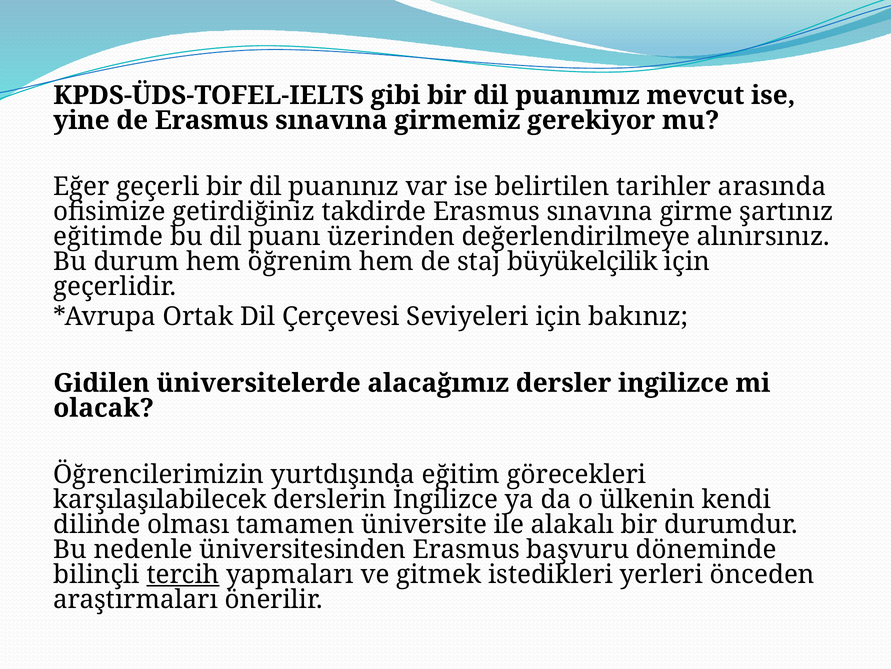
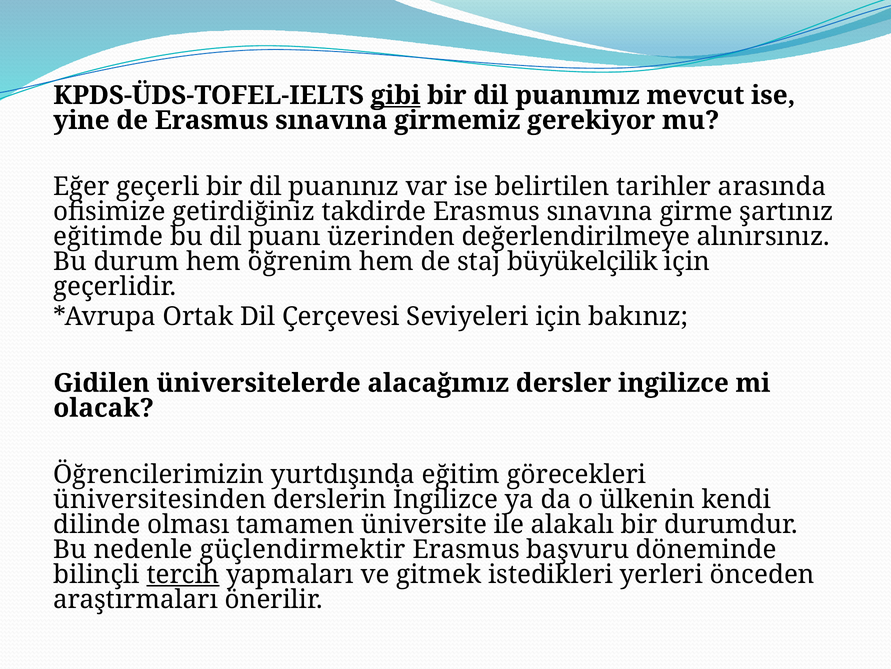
gibi underline: none -> present (396, 95)
karşılaşılabilecek: karşılaşılabilecek -> üniversitesinden (160, 499)
üniversitesinden: üniversitesinden -> güçlendirmektir (303, 549)
